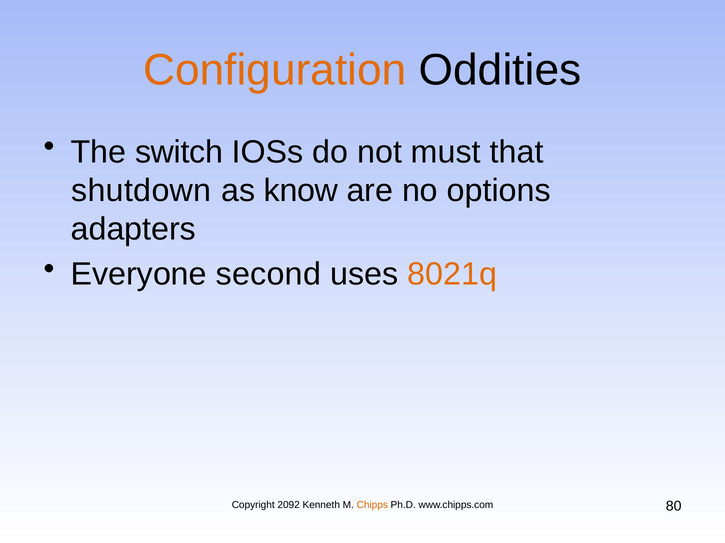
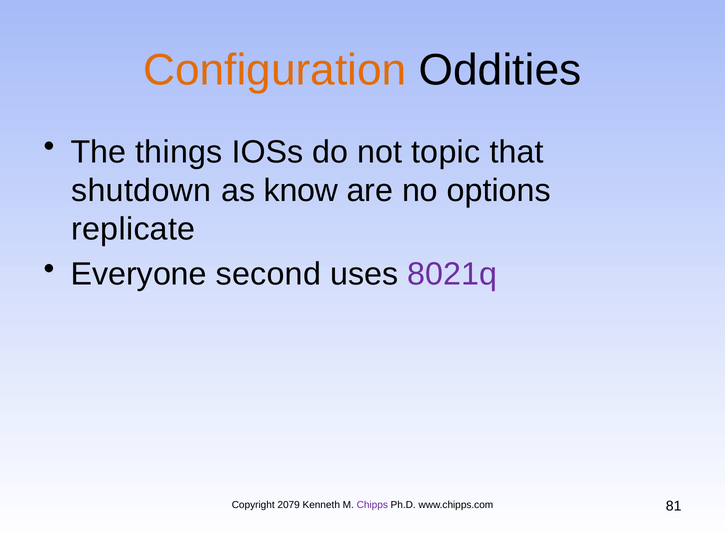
switch: switch -> things (179, 152)
must: must -> topic (446, 152)
adapters: adapters -> replicate (133, 229)
8021q colour: orange -> purple (452, 275)
2092: 2092 -> 2079 (289, 506)
Chipps colour: orange -> purple (372, 506)
80: 80 -> 81 (674, 507)
